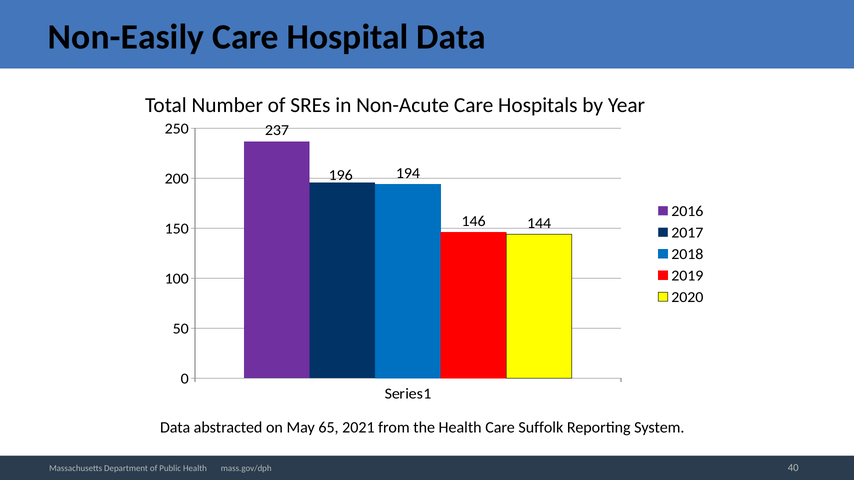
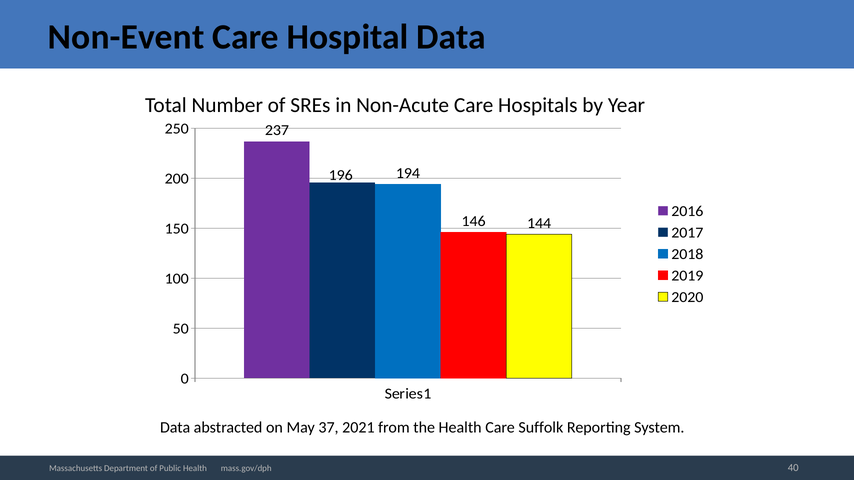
Non-Easily: Non-Easily -> Non-Event (126, 37)
65: 65 -> 37 (329, 428)
